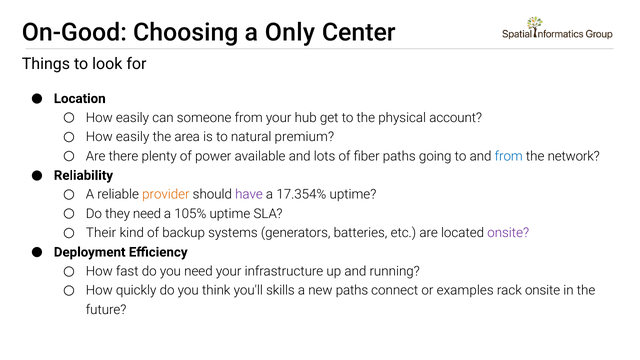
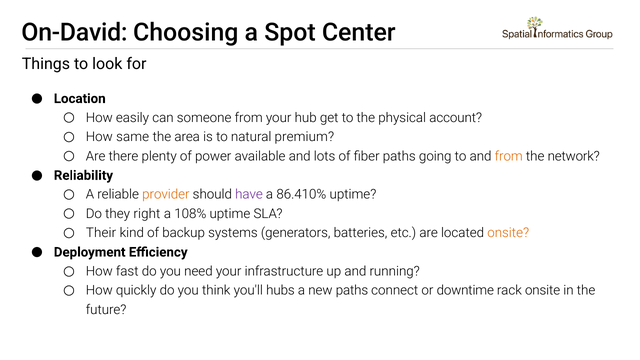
On-Good: On-Good -> On-David (74, 33)
Only: Only -> Spot (290, 33)
easily: easily -> same (133, 137)
from colour: blue -> orange (509, 156)
17.354%: 17.354% -> 86.410% (301, 195)
they need: need -> right (147, 214)
105%: 105% -> 108% (190, 214)
onsite colour: purple -> orange (508, 233)
skills: skills -> hubs (280, 291)
examples: examples -> downtime (465, 291)
